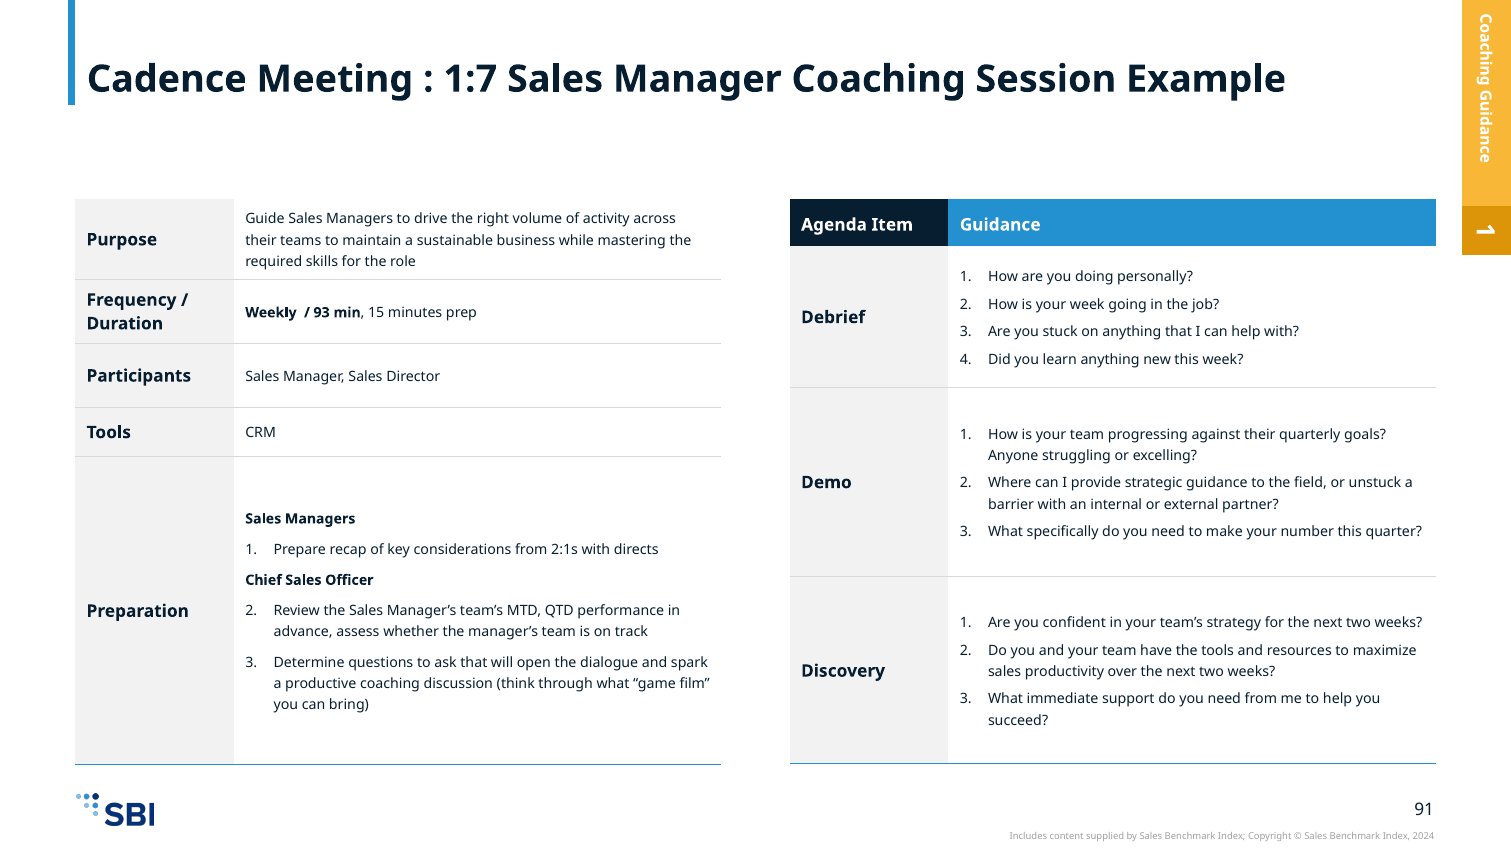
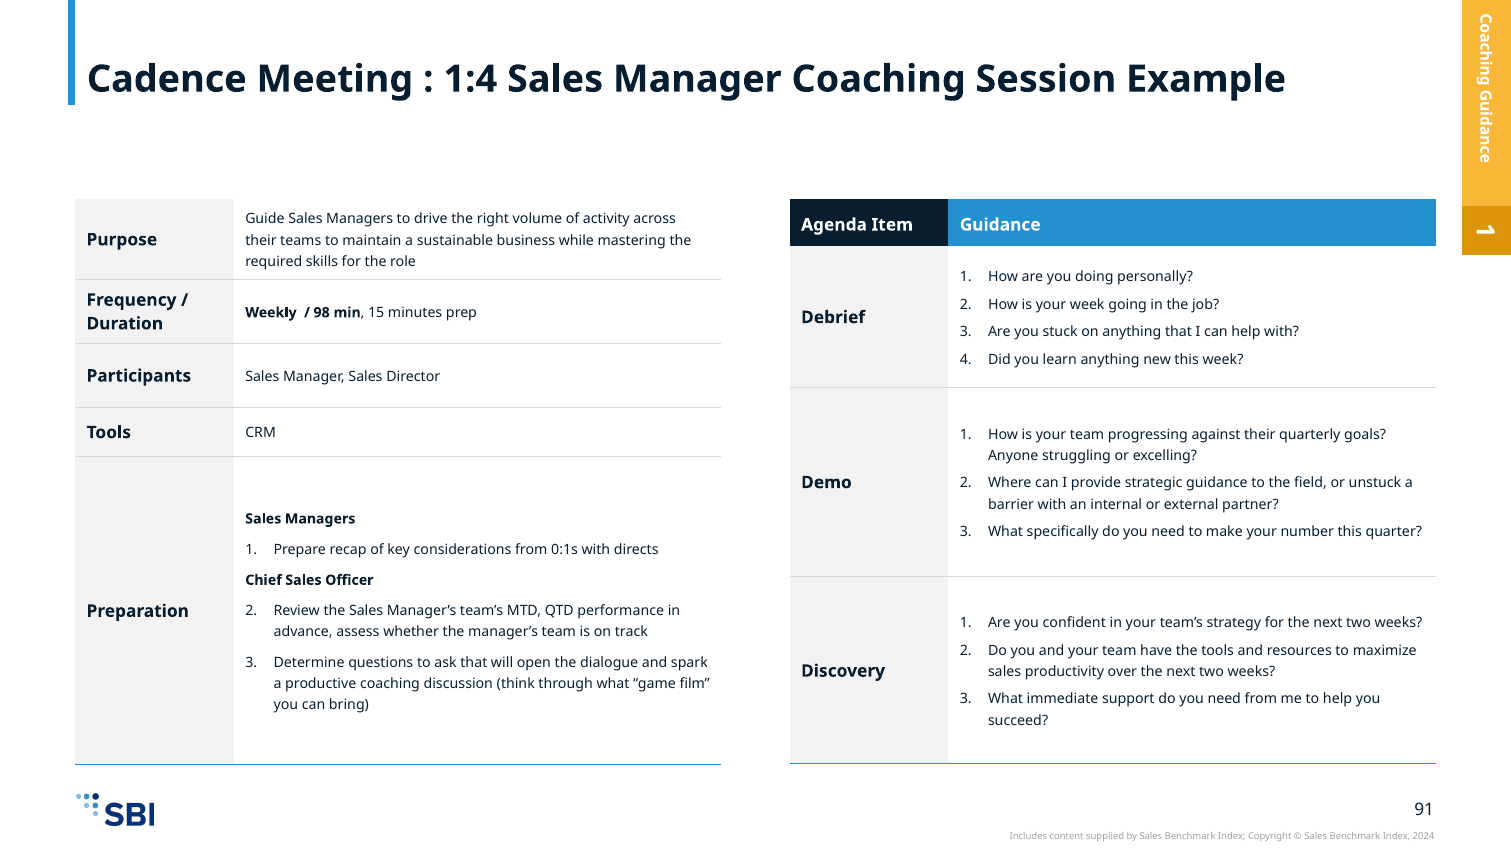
1:7: 1:7 -> 1:4 (470, 79)
93: 93 -> 98 (322, 313)
2:1s: 2:1s -> 0:1s (565, 549)
